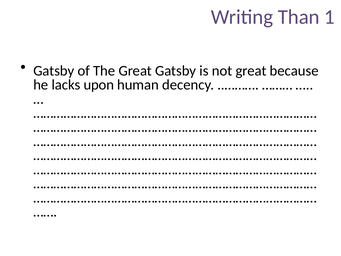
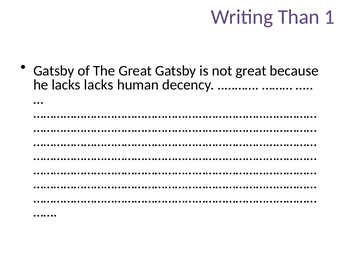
lacks upon: upon -> lacks (99, 85)
